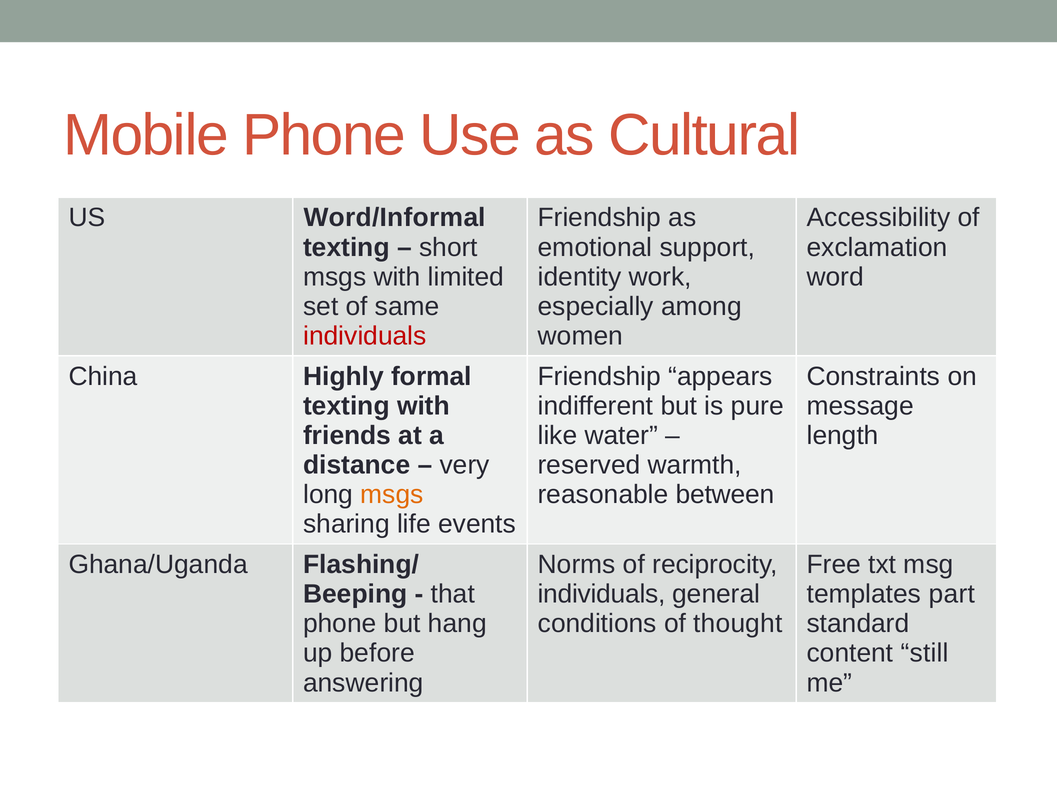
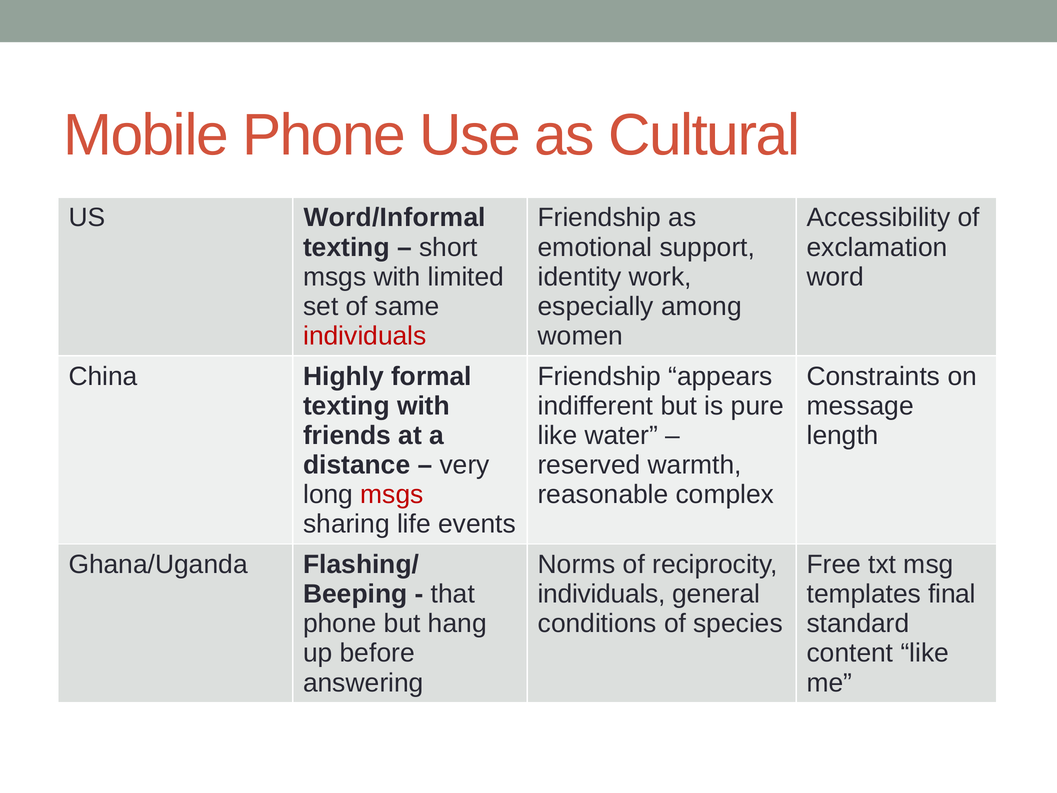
msgs colour: orange -> red (392, 495)
between: between -> complex (725, 495)
part: part -> final (952, 594)
thought: thought -> species (738, 623)
content still: still -> like (925, 653)
